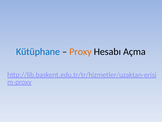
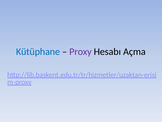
Proxy colour: orange -> purple (80, 51)
